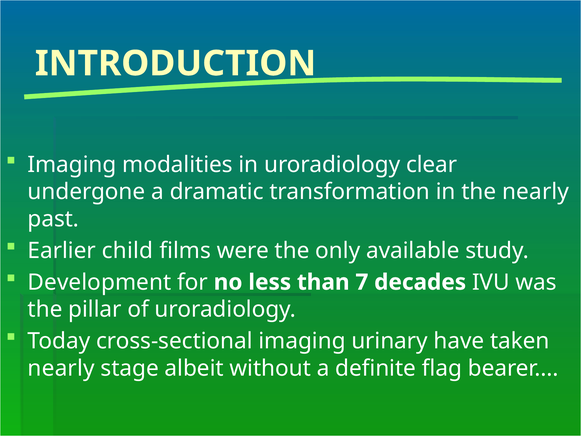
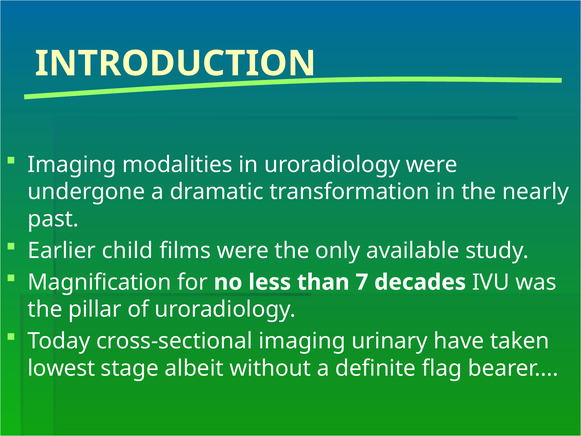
uroradiology clear: clear -> were (432, 165)
Development: Development -> Magnification (100, 282)
nearly: nearly -> lowest (61, 368)
